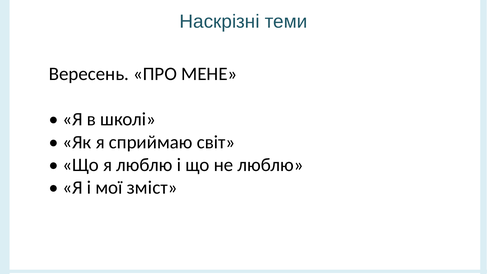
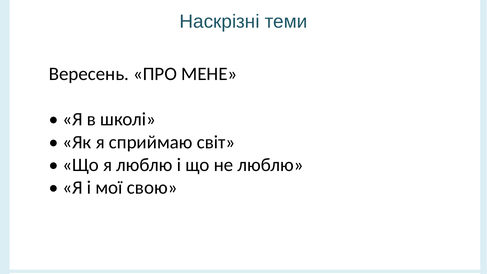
зміст: зміст -> свою (152, 188)
